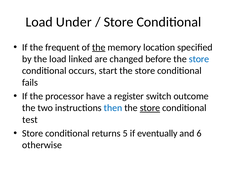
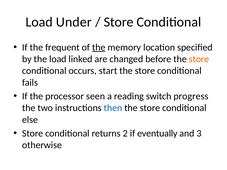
store colour: blue -> orange (199, 59)
have: have -> seen (96, 96)
register: register -> reading (129, 96)
outcome: outcome -> progress (191, 96)
store underline: present -> none (150, 108)
test: test -> else (30, 120)
5: 5 -> 2 (125, 134)
6: 6 -> 3 (199, 134)
